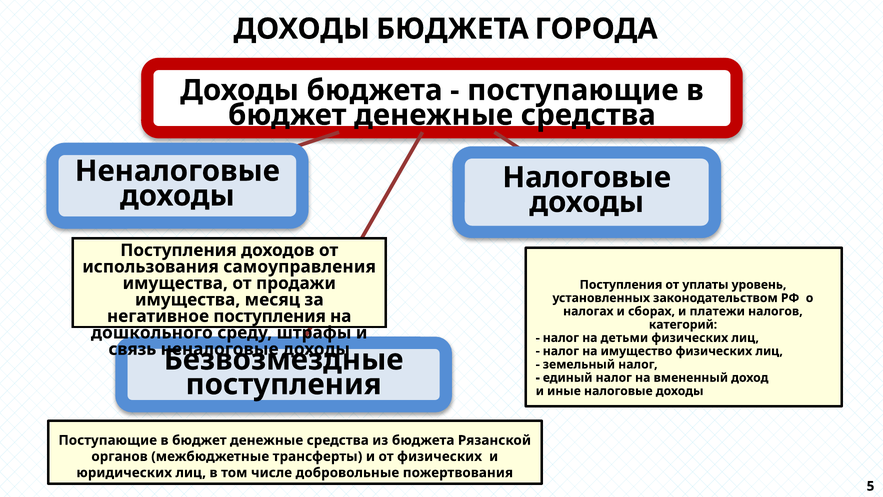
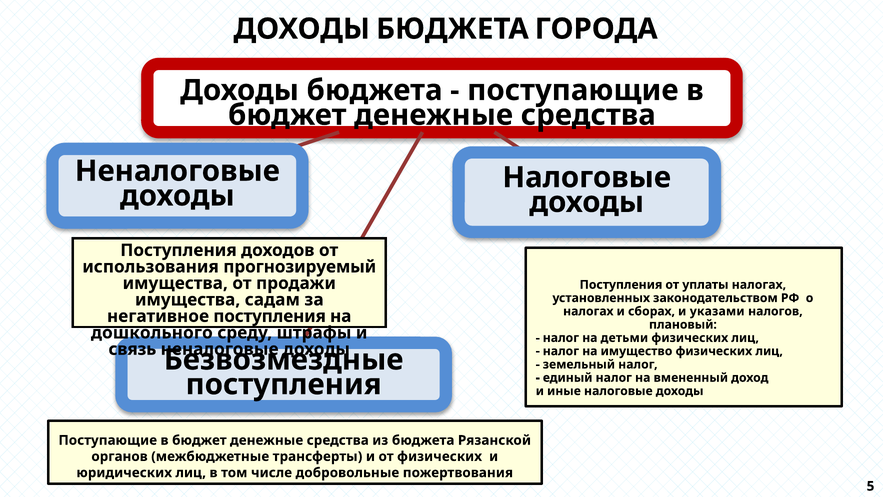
самоуправления: самоуправления -> прогнозируемый (300, 267)
уплаты уровень: уровень -> налогах (759, 285)
месяц: месяц -> садам (272, 300)
платежи: платежи -> указами (717, 311)
категорий: категорий -> плановый (683, 324)
